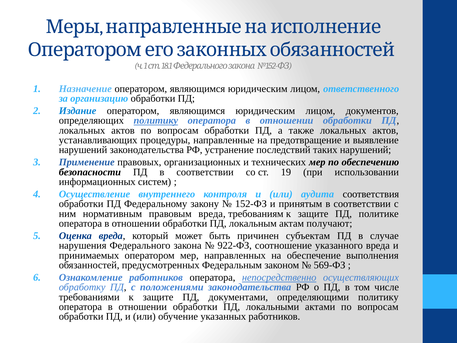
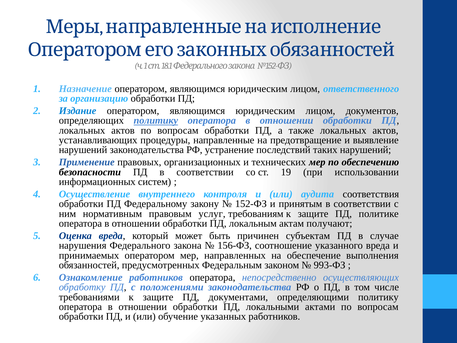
правовым вреда: вреда -> услуг (212, 214)
922-ФЗ: 922-ФЗ -> 156-ФЗ (235, 245)
569-ФЗ: 569-ФЗ -> 993-ФЗ (330, 265)
непосредственно underline: present -> none (279, 277)
